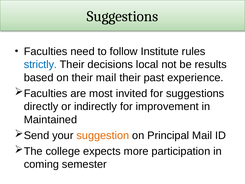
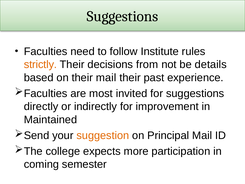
strictly colour: blue -> orange (40, 64)
local: local -> from (147, 64)
results: results -> details (211, 64)
